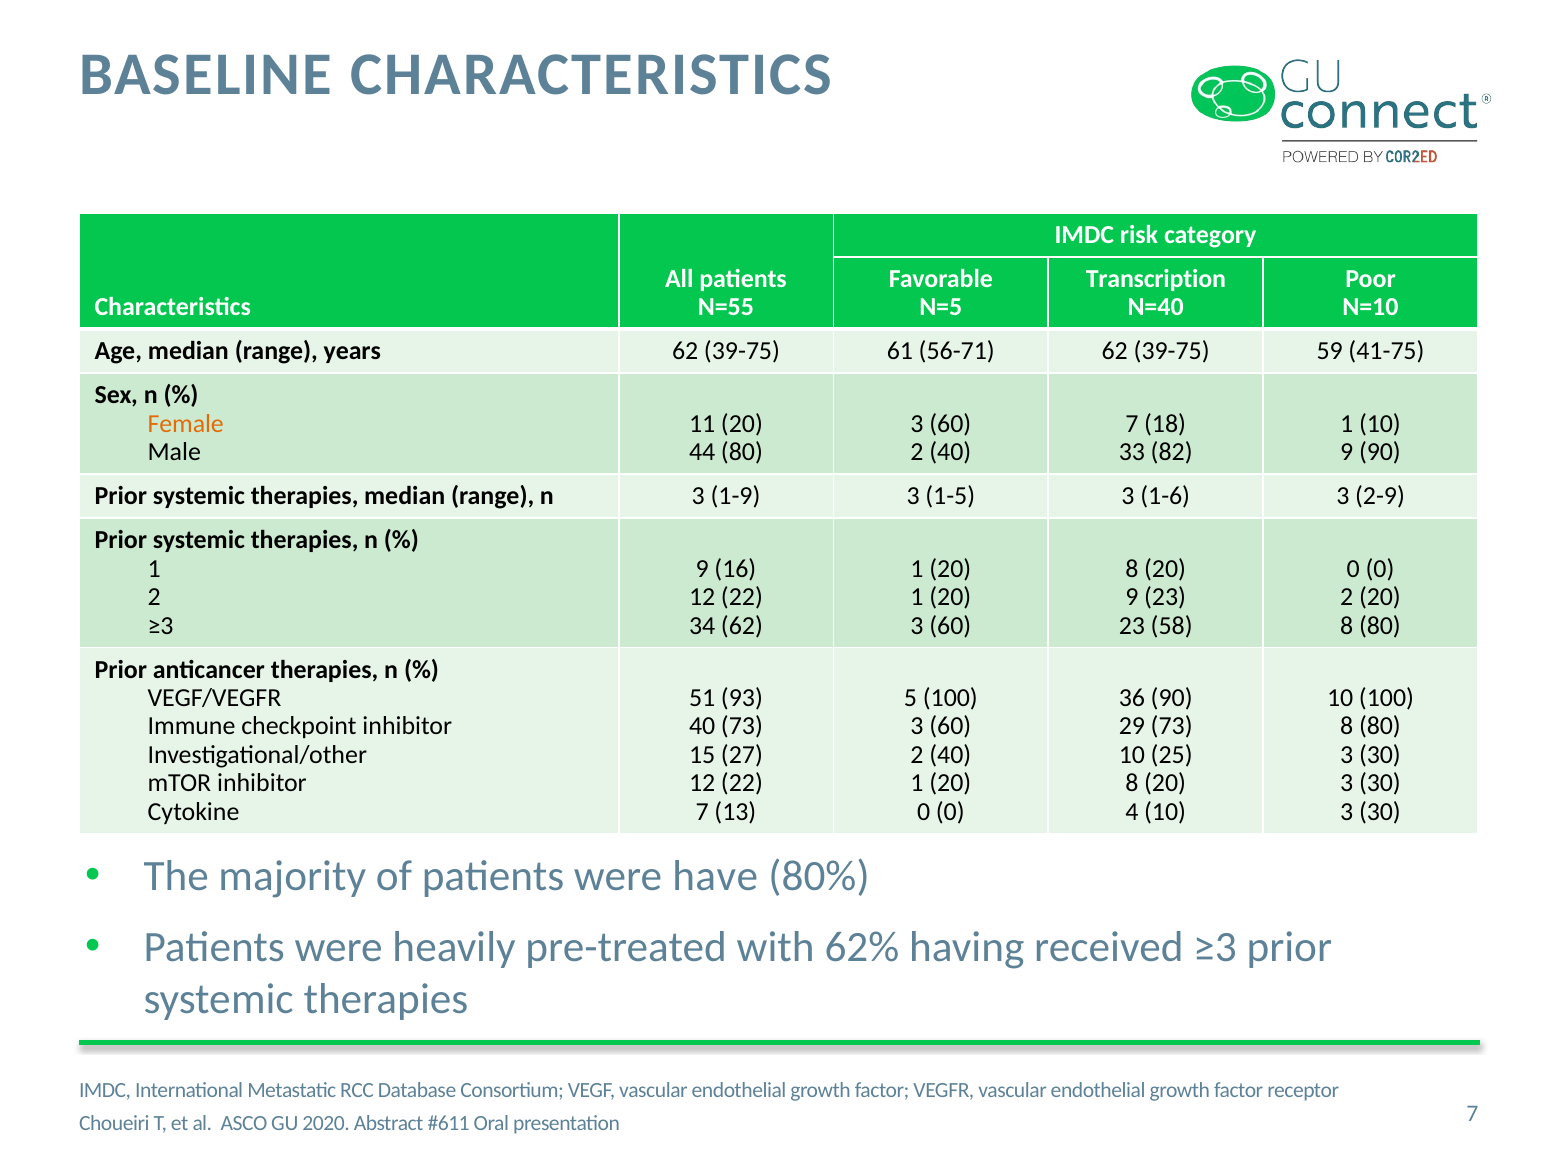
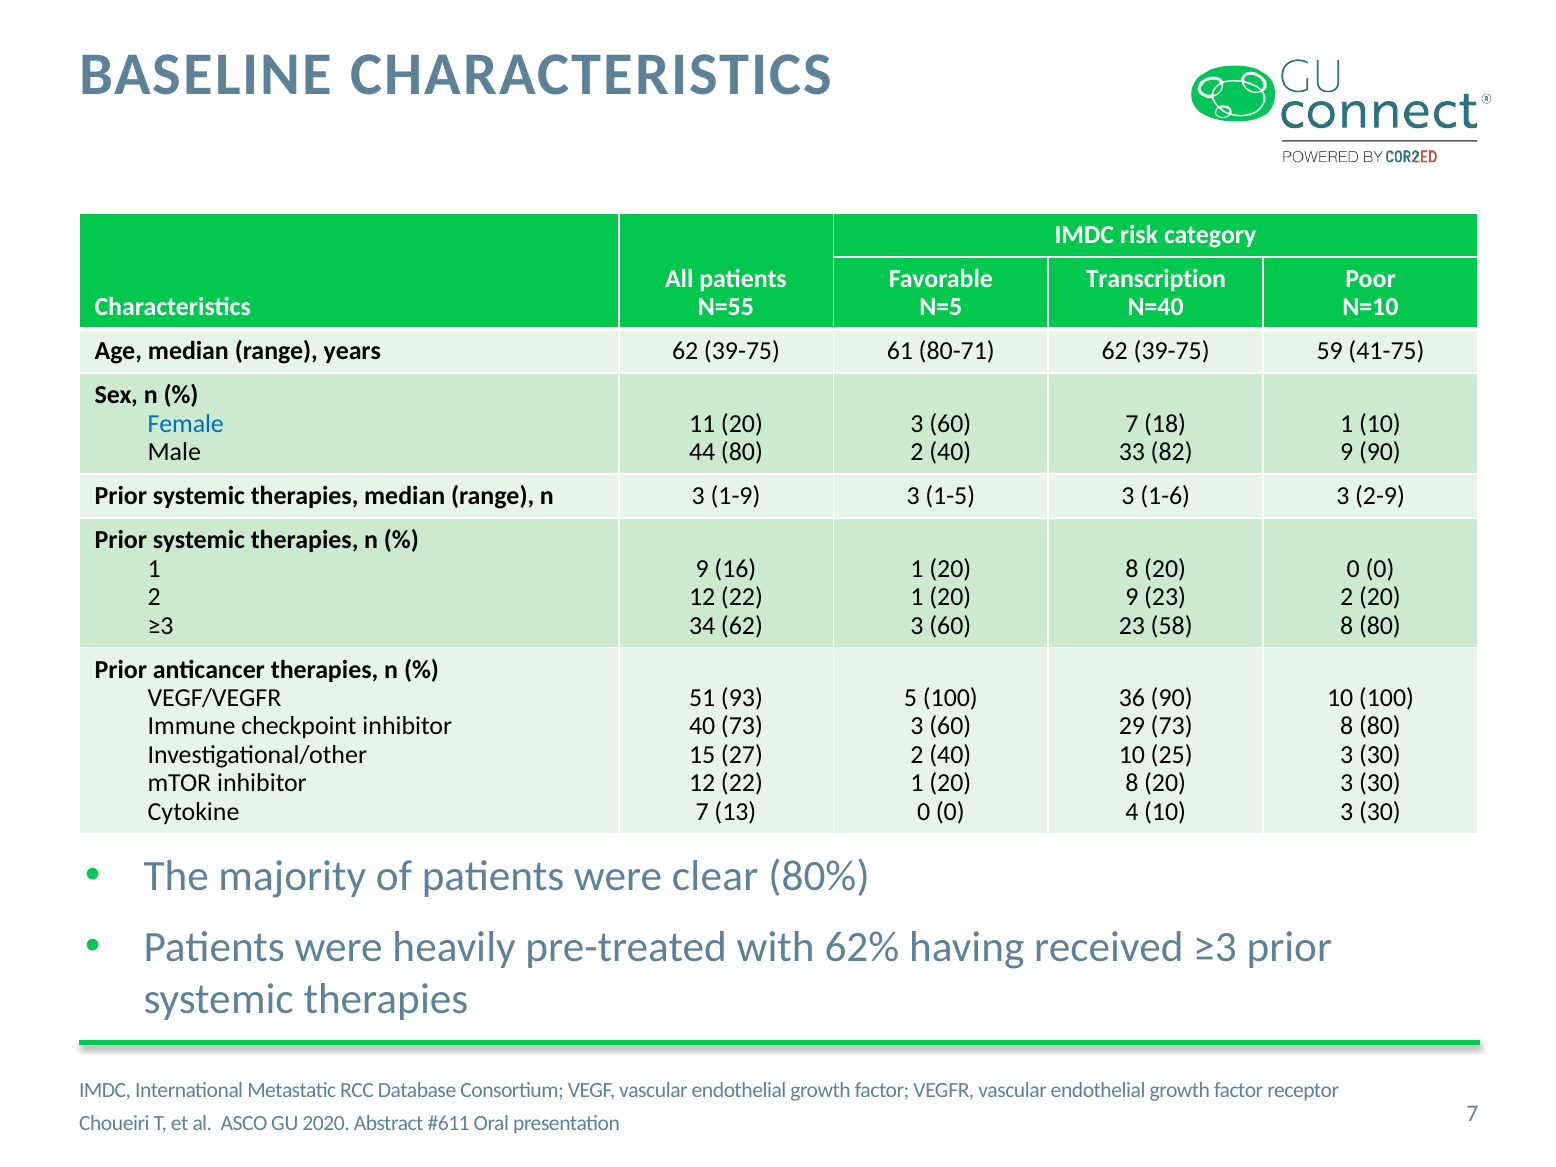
56-71: 56-71 -> 80-71 (957, 351)
Female colour: orange -> blue (186, 424)
have: have -> clear (715, 876)
